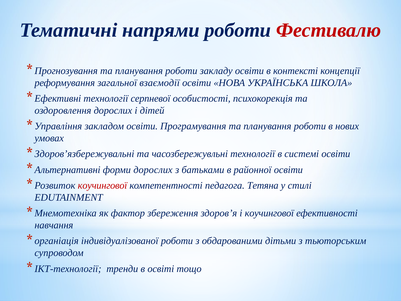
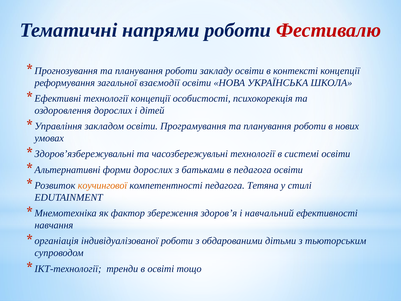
технології серпневої: серпневої -> концепції (151, 98)
в районної: районної -> педагога (253, 170)
коучингової colour: red -> orange (102, 185)
і коучингової: коучингової -> навчальний (269, 213)
